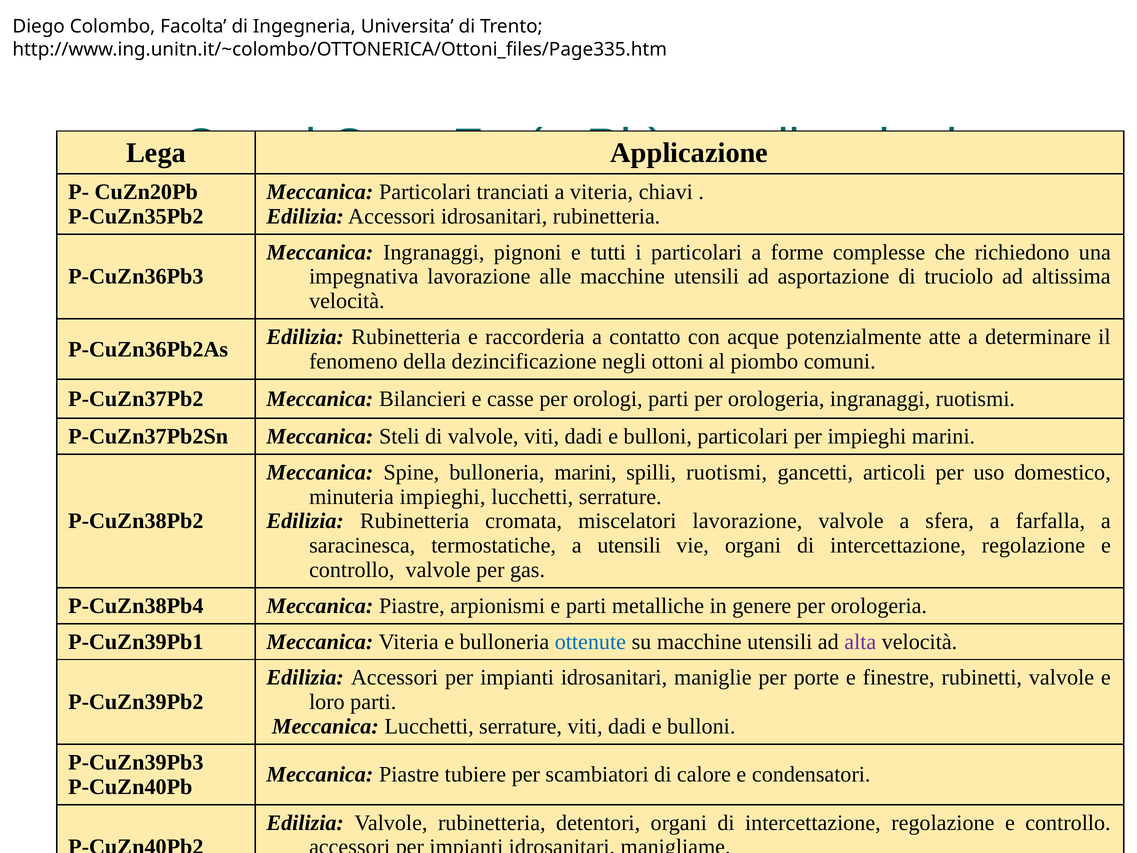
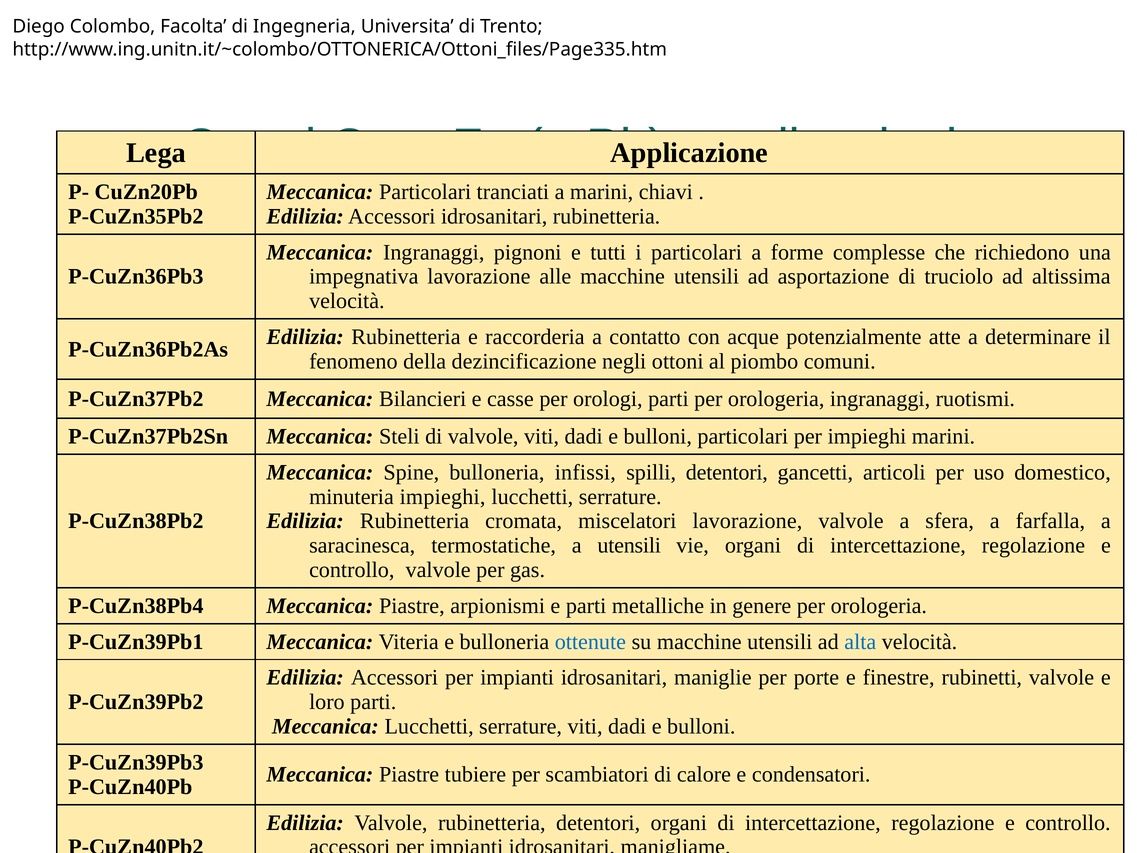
a viteria: viteria -> marini (602, 192)
bulloneria marini: marini -> infissi (585, 472)
spilli ruotismi: ruotismi -> detentori (727, 472)
alta colour: purple -> blue (860, 642)
